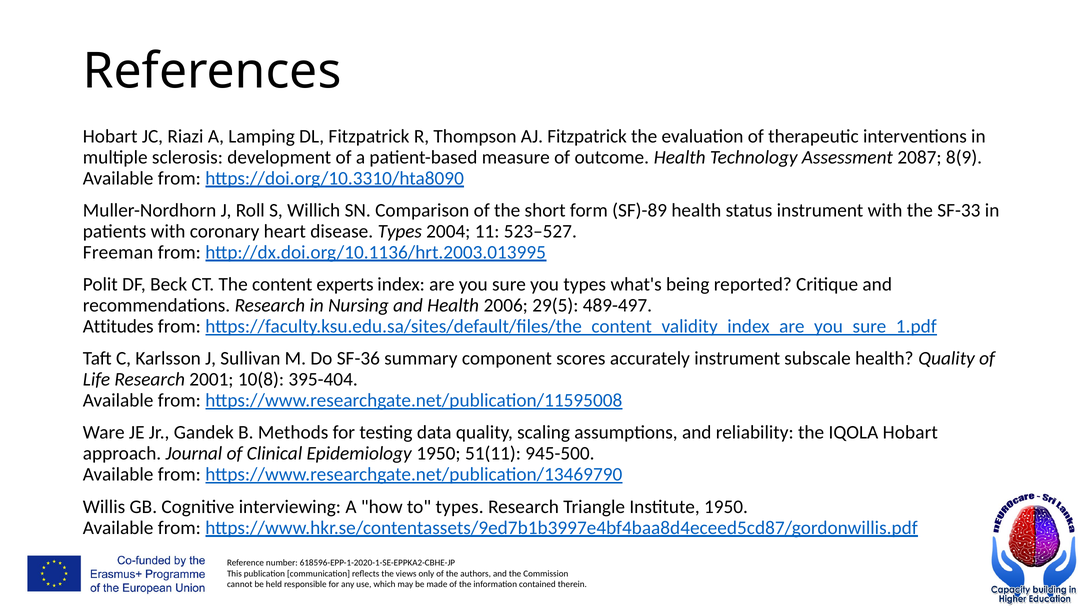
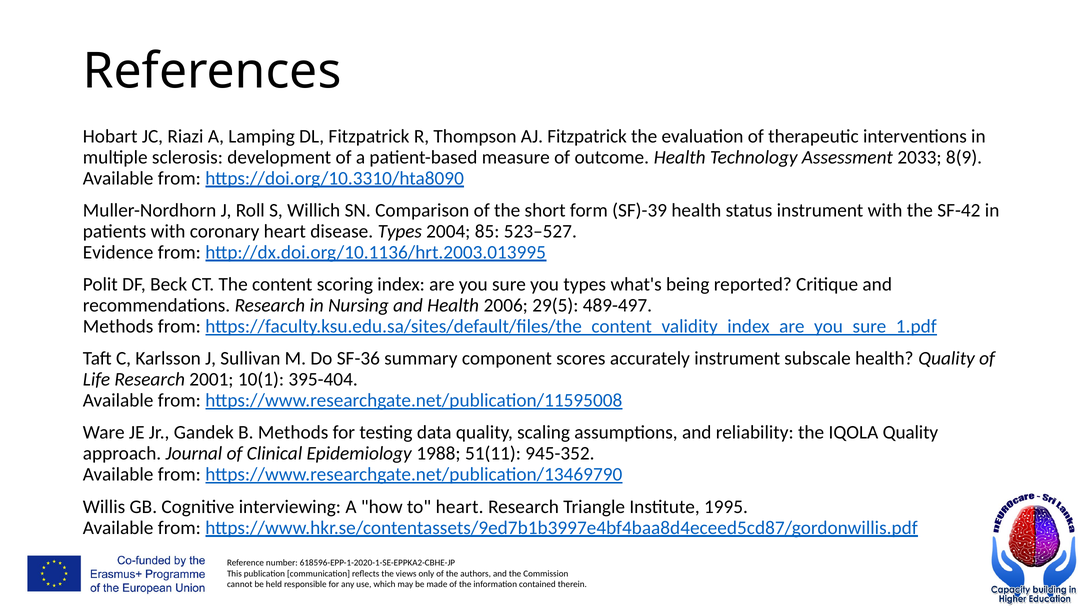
2087: 2087 -> 2033 (919, 157)
SF)-89: SF)-89 -> SF)-39 (640, 211)
SF-33: SF-33 -> SF-42 (959, 211)
11: 11 -> 85 (487, 232)
Freeman: Freeman -> Evidence (118, 253)
experts: experts -> scoring (345, 285)
Attitudes: Attitudes -> Methods (118, 327)
10(8: 10(8 -> 10(1 (261, 380)
IQOLA Hobart: Hobart -> Quality (910, 433)
Epidemiology 1950: 1950 -> 1988 (438, 454)
945-500: 945-500 -> 945-352 (560, 454)
to types: types -> heart (460, 507)
Institute 1950: 1950 -> 1995 (726, 507)
